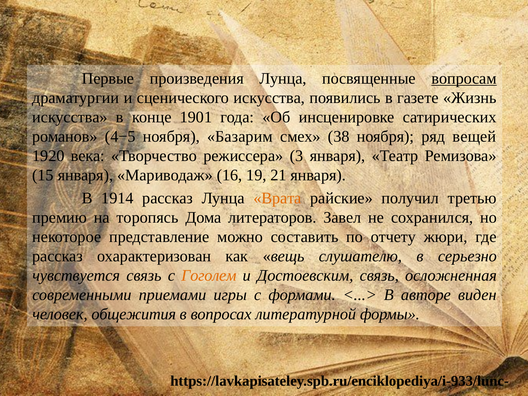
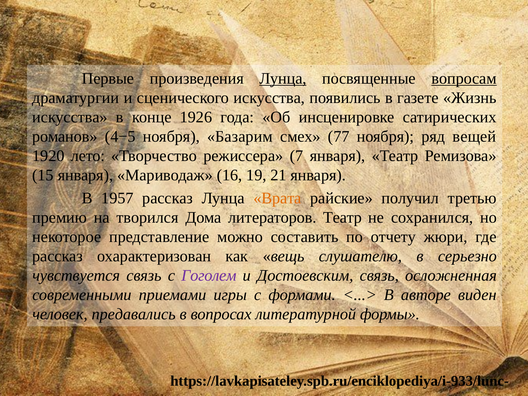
Лунца underline: none -> present (283, 78)
1901: 1901 -> 1926 (196, 117)
38: 38 -> 77 (339, 136)
века: века -> лето (88, 156)
3: 3 -> 7 (296, 156)
1914: 1914 -> 1957 (117, 198)
торопясь: торопясь -> творился (147, 217)
литераторов Завел: Завел -> Театр (342, 217)
Гоголем colour: orange -> purple (209, 275)
общежития: общежития -> предавались (134, 314)
